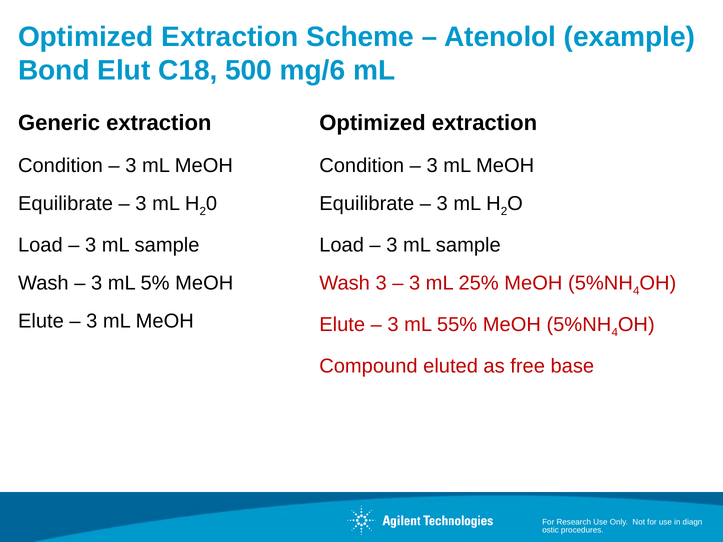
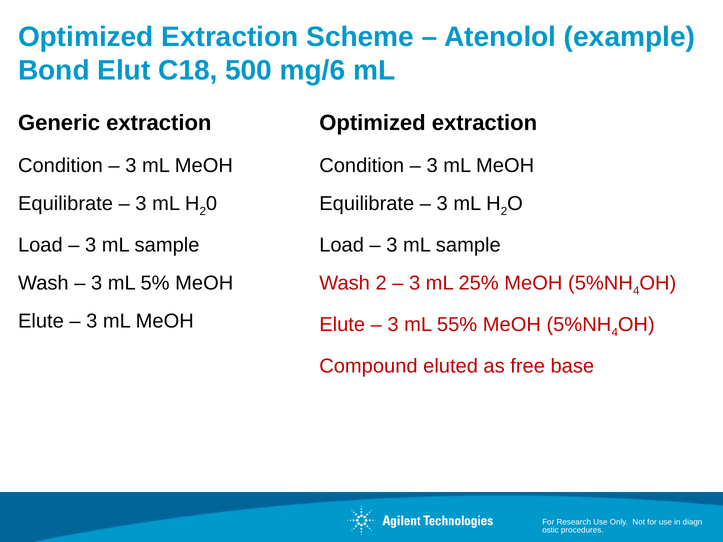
Wash 3: 3 -> 2 (381, 283)
